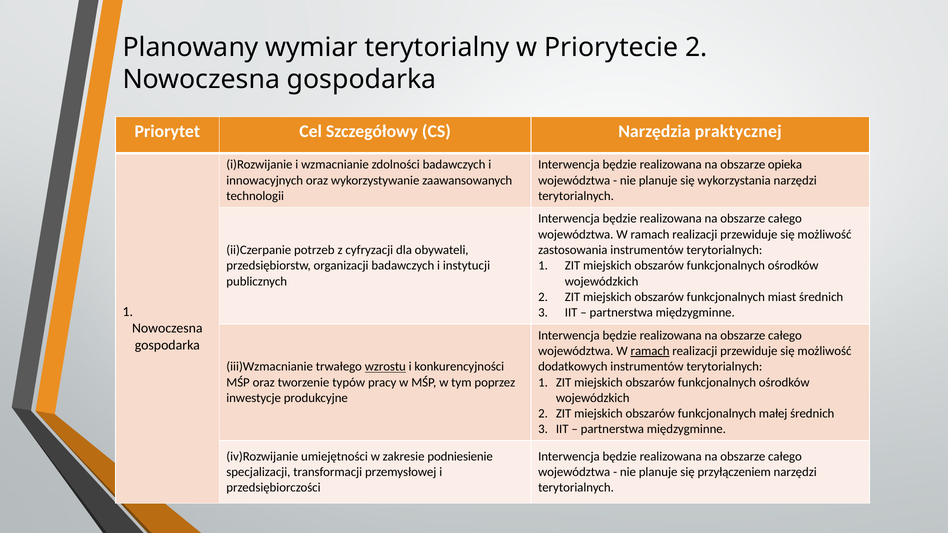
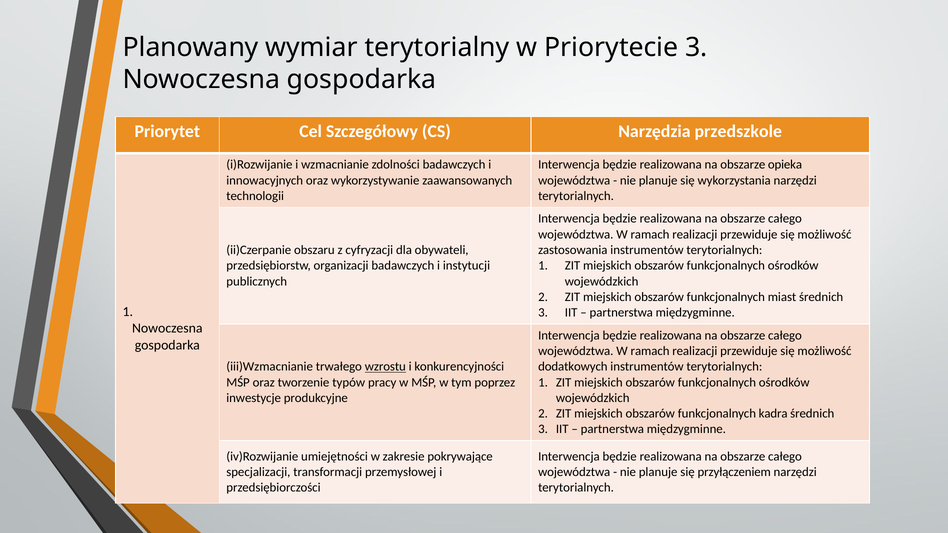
Priorytecie 2: 2 -> 3 (696, 47)
praktycznej: praktycznej -> przedszkole (738, 131)
potrzeb: potrzeb -> obszaru (314, 250)
ramach underline: present -> none (650, 351)
małej: małej -> kadra (773, 414)
podniesienie: podniesienie -> pokrywające (460, 457)
